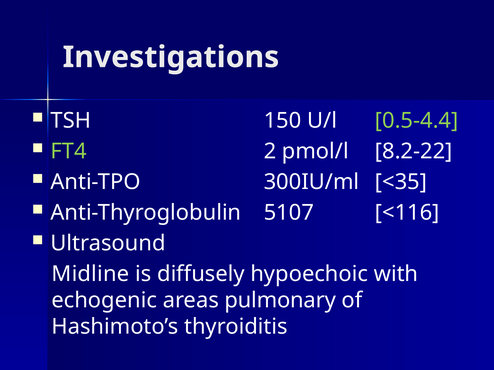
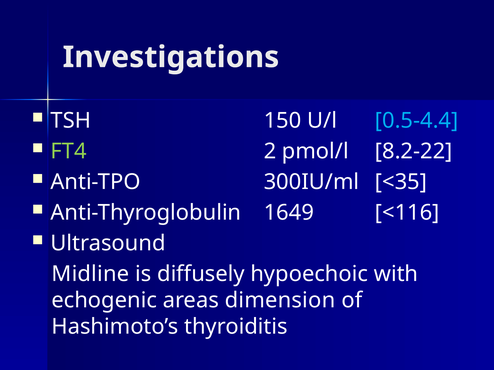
0.5-4.4 colour: light green -> light blue (417, 121)
5107: 5107 -> 1649 (289, 213)
pulmonary: pulmonary -> dimension (280, 301)
